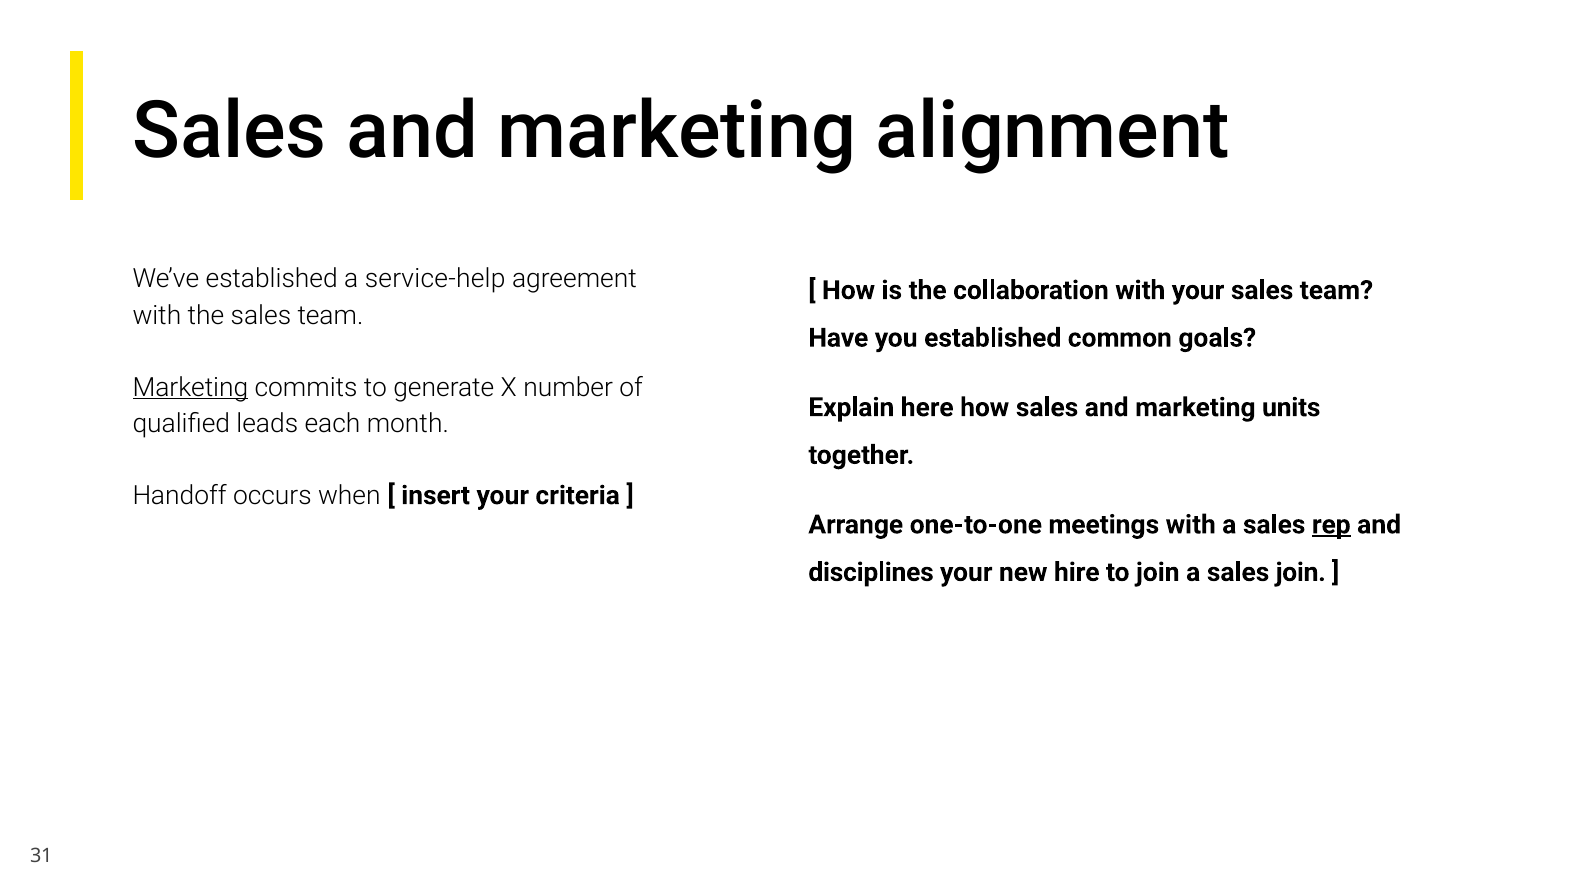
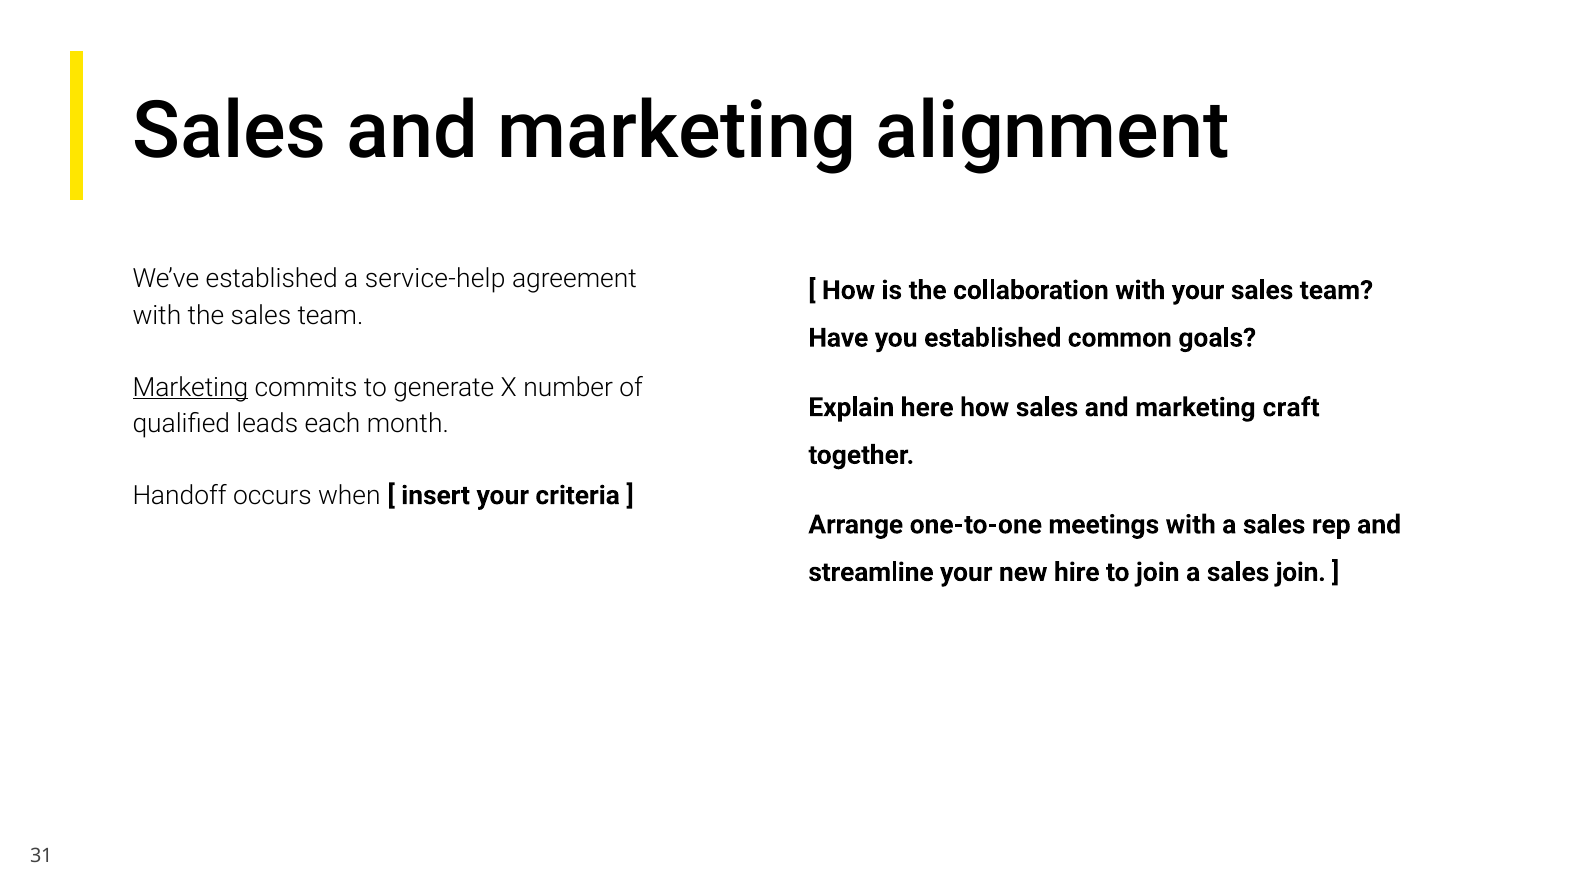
units: units -> craft (1291, 407)
rep underline: present -> none (1331, 524)
disciplines: disciplines -> streamline (871, 572)
